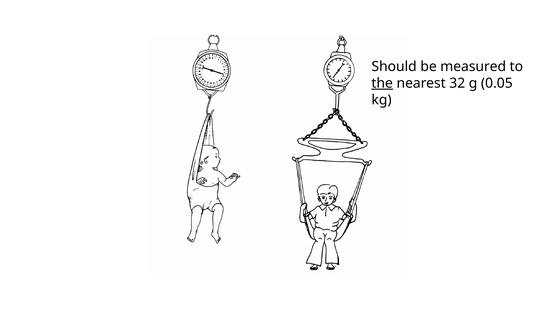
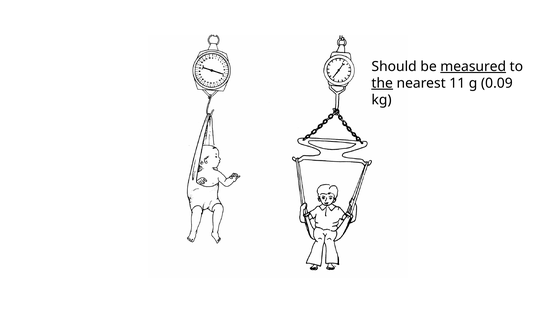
measured underline: none -> present (473, 66)
32: 32 -> 11 (457, 83)
0.05: 0.05 -> 0.09 (497, 83)
